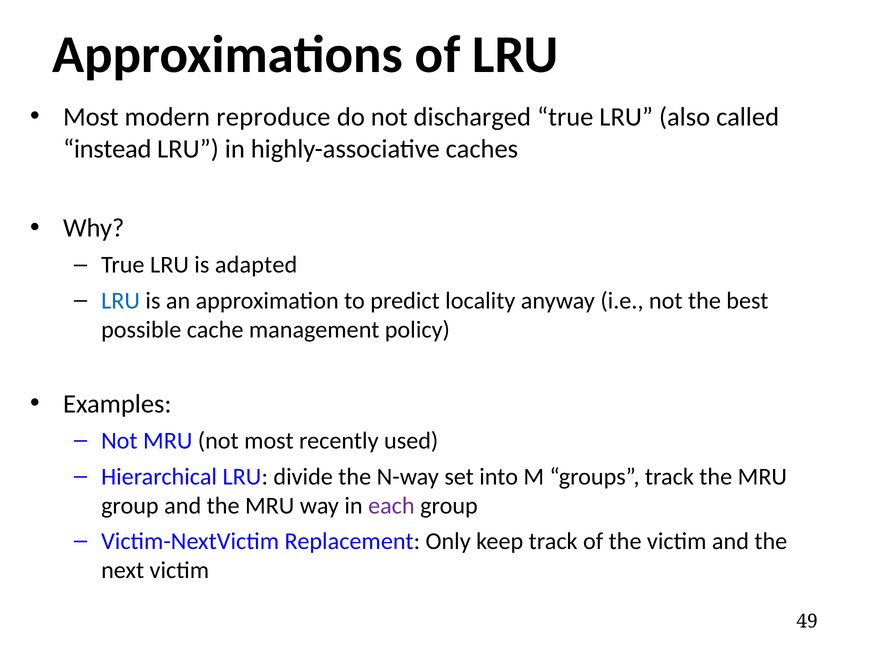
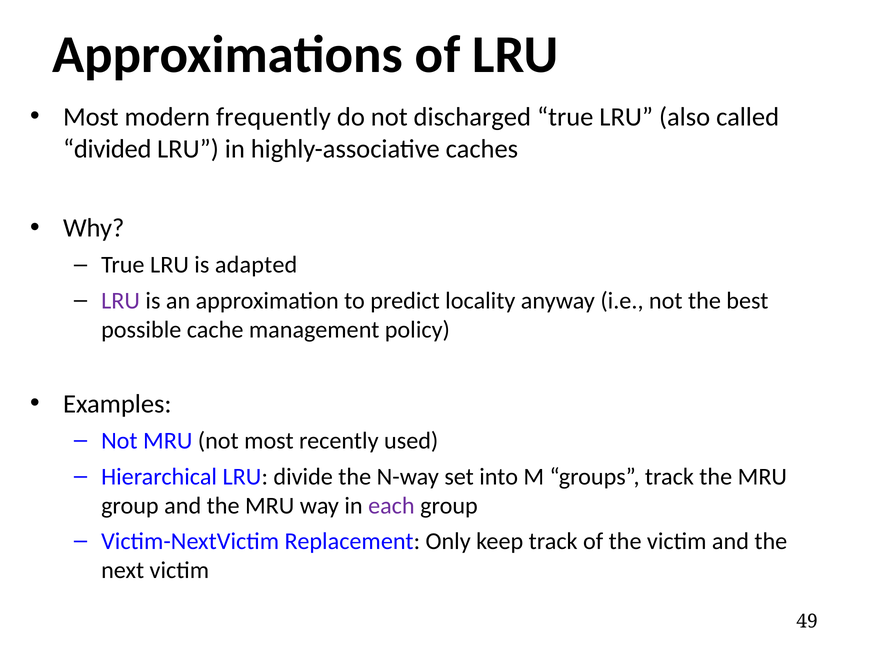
reproduce: reproduce -> frequently (273, 117)
instead: instead -> divided (107, 149)
LRU colour: blue -> purple (121, 301)
